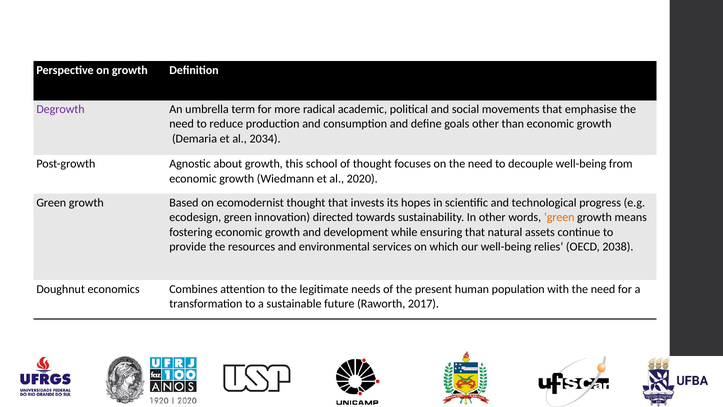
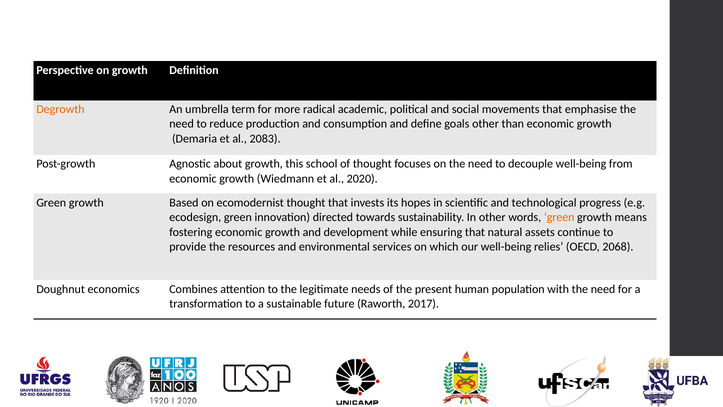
Degrowth colour: purple -> orange (60, 109)
2034: 2034 -> 2083 (265, 138)
2038: 2038 -> 2068 (618, 247)
